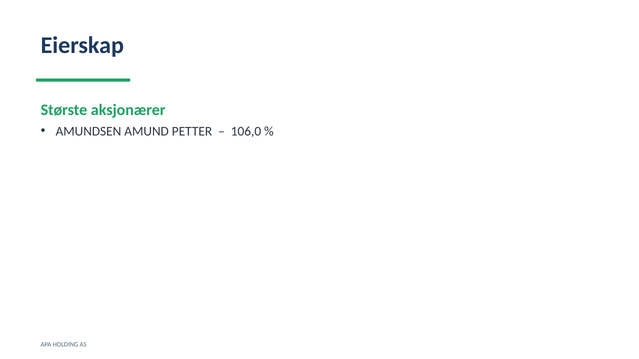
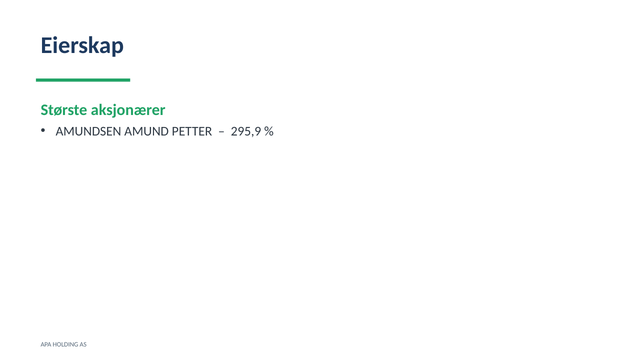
106,0: 106,0 -> 295,9 (246, 131)
